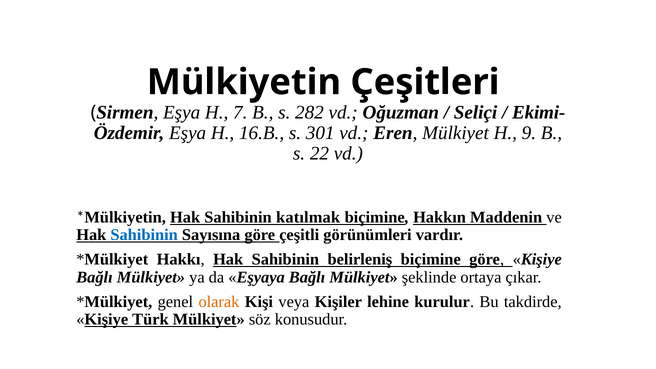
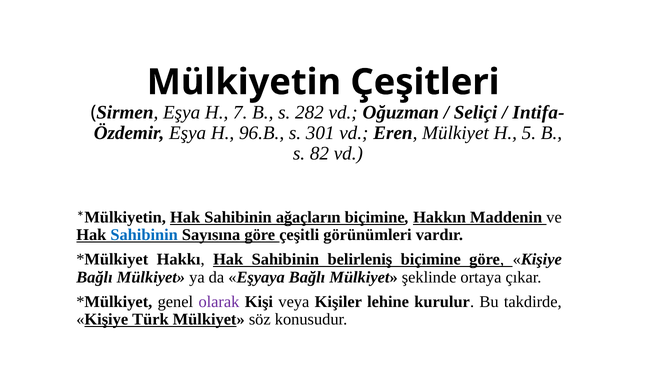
Ekimi-: Ekimi- -> Intifa- (538, 112)
16.B: 16.B -> 96.B (262, 133)
9: 9 -> 5 (529, 133)
22: 22 -> 82 (319, 154)
katılmak: katılmak -> ağaçların (308, 217)
olarak colour: orange -> purple (219, 302)
